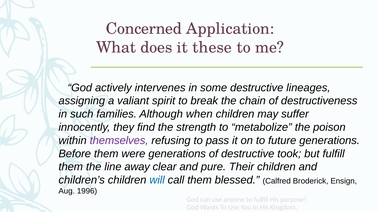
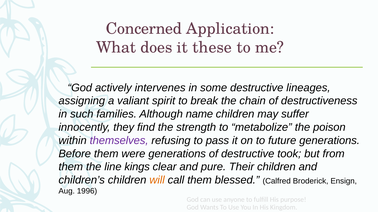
when: when -> name (199, 114)
but fulfill: fulfill -> from (334, 154)
away: away -> kings (137, 167)
will colour: blue -> orange (157, 181)
